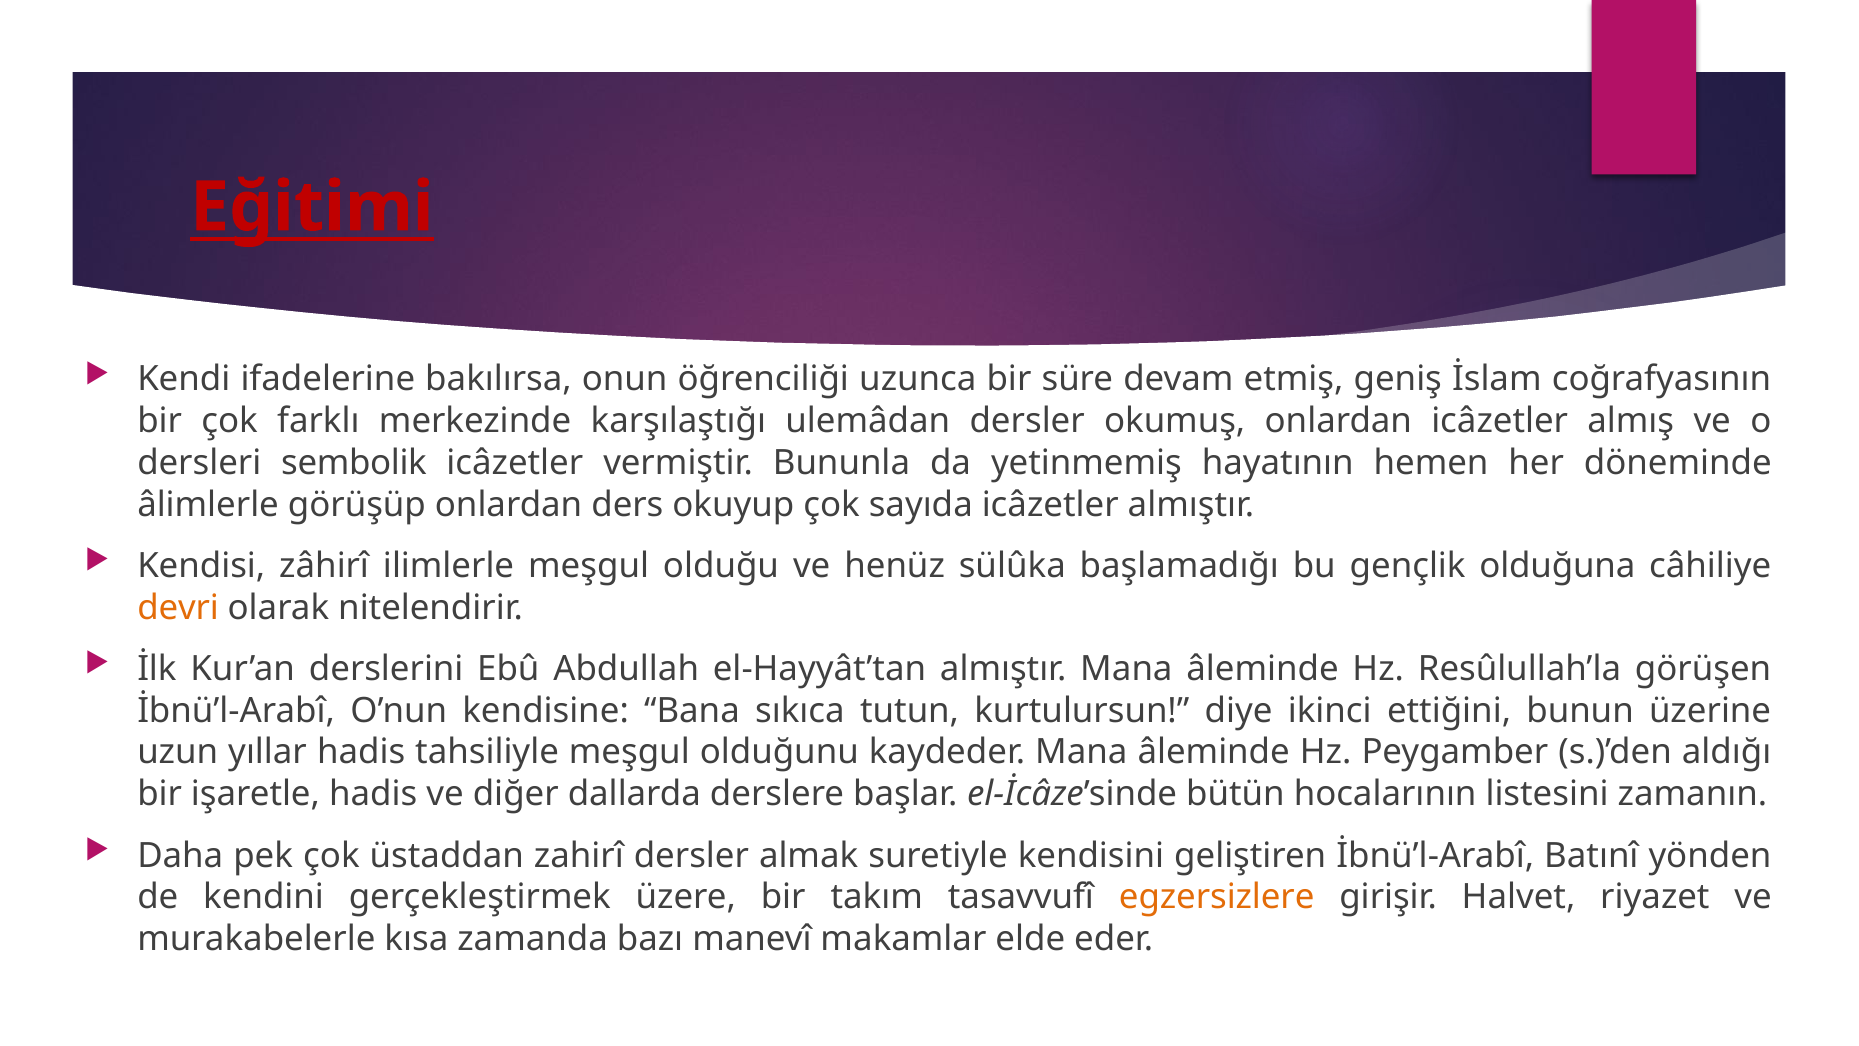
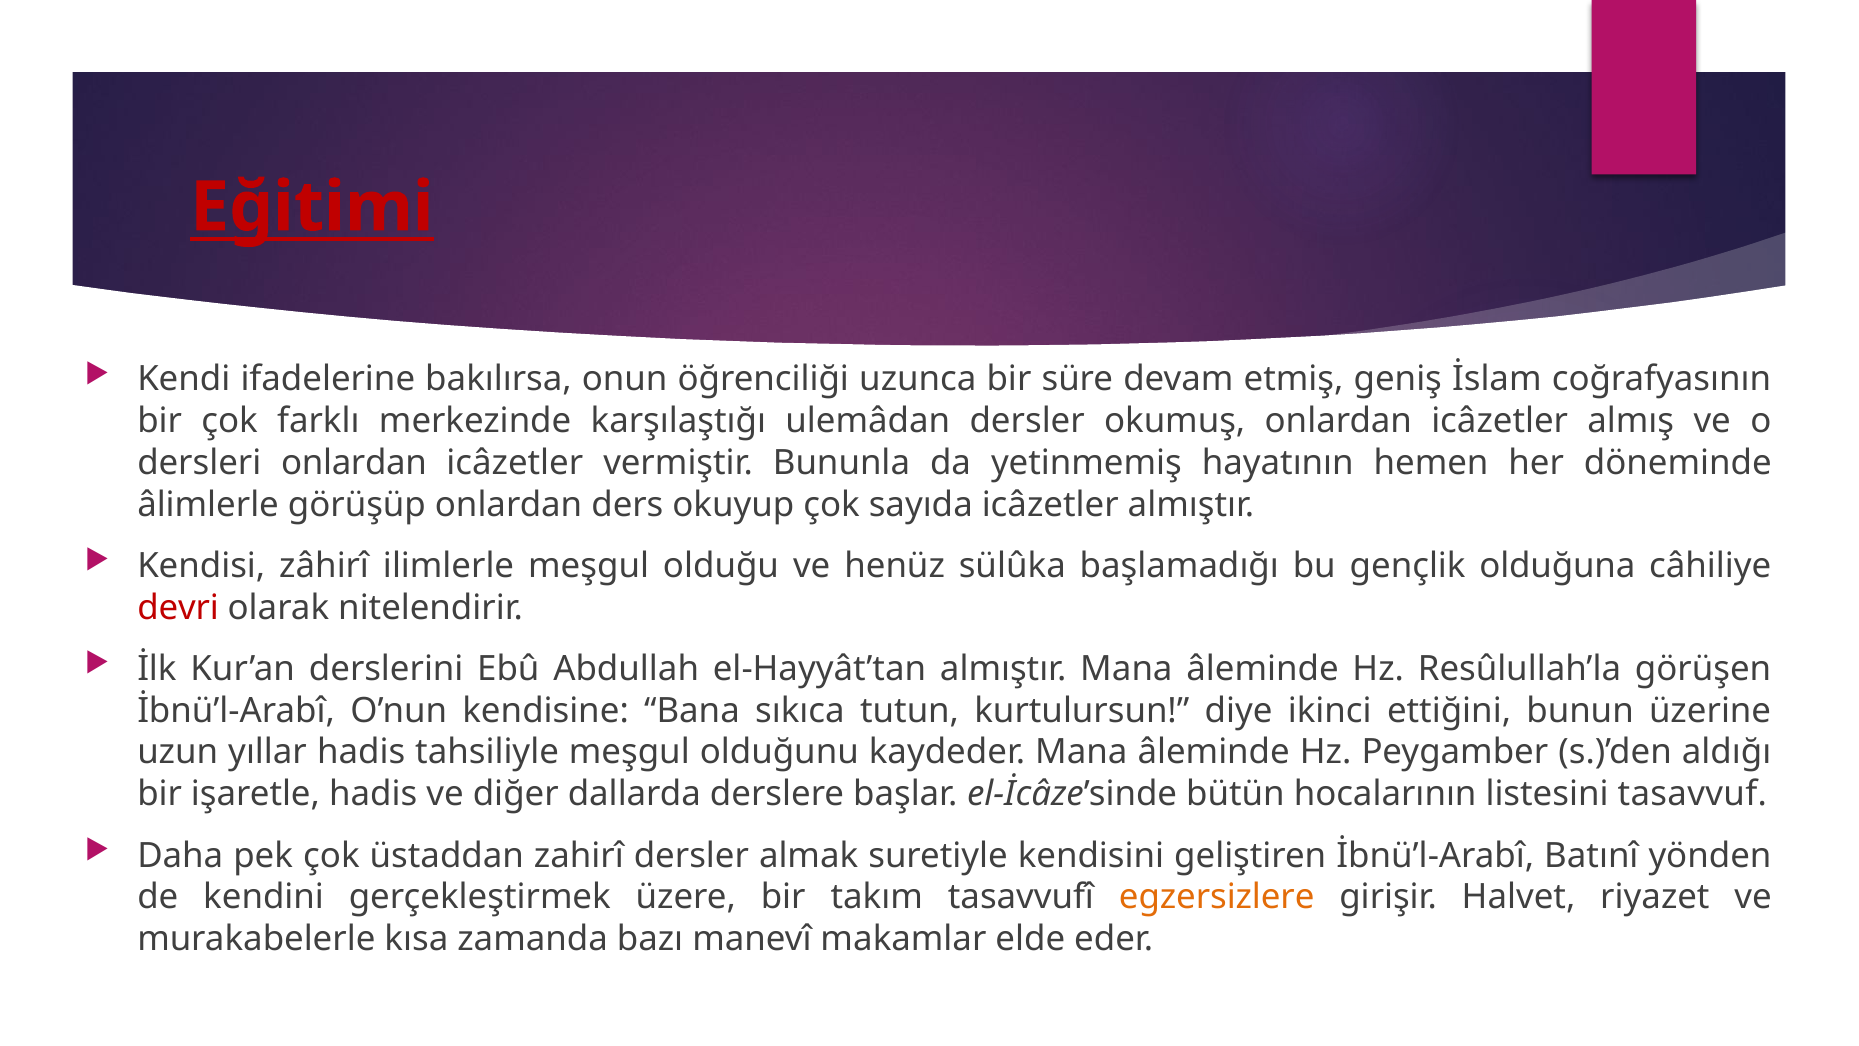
dersleri sembolik: sembolik -> onlardan (354, 463)
devri colour: orange -> red (178, 607)
zamanın: zamanın -> tasavvuf (1692, 794)
